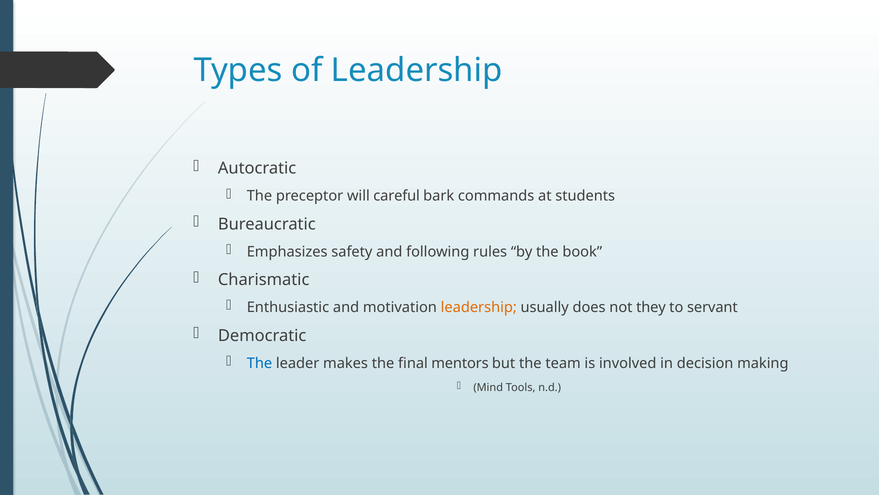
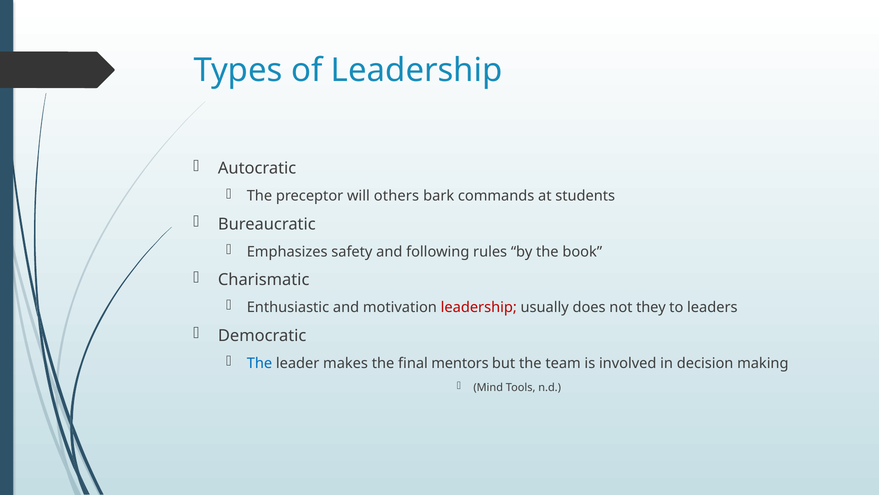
careful: careful -> others (396, 196)
leadership colour: orange -> red (479, 307)
servant: servant -> leaders (712, 307)
